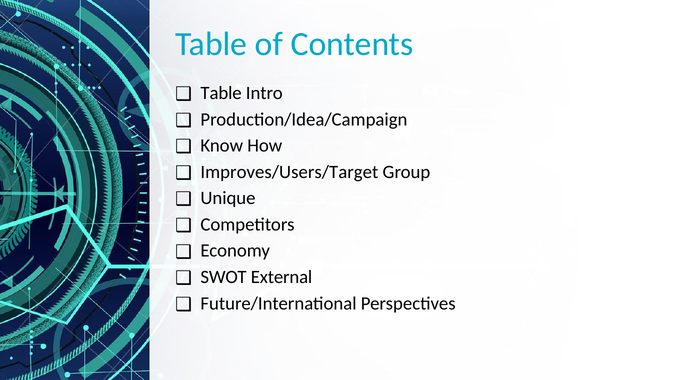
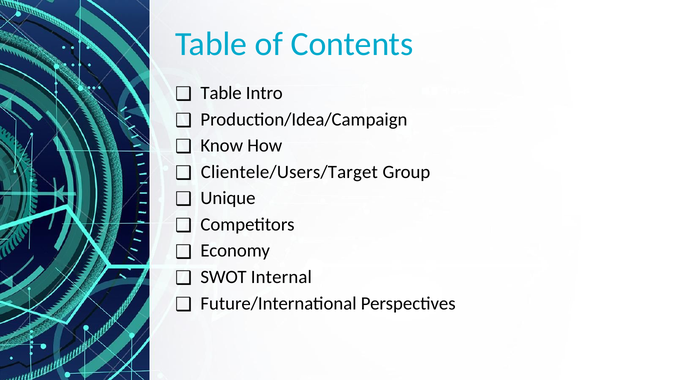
Improves/Users/Target: Improves/Users/Target -> Clientele/Users/Target (289, 172)
External: External -> Internal (281, 277)
